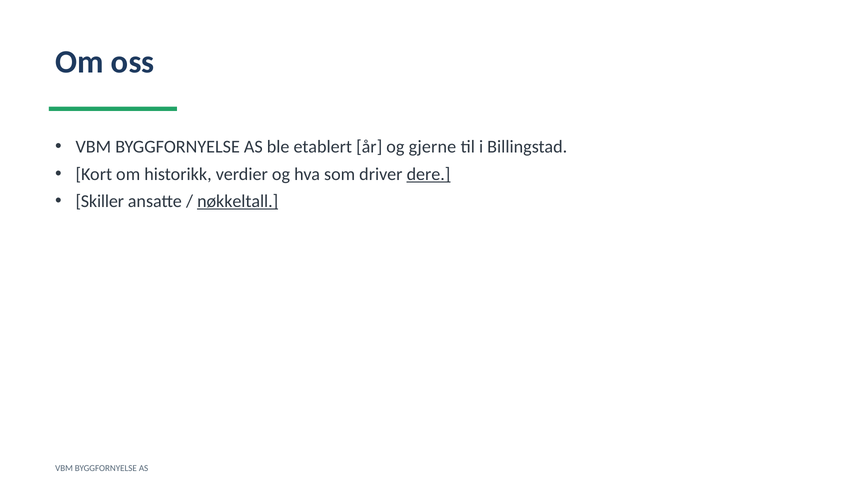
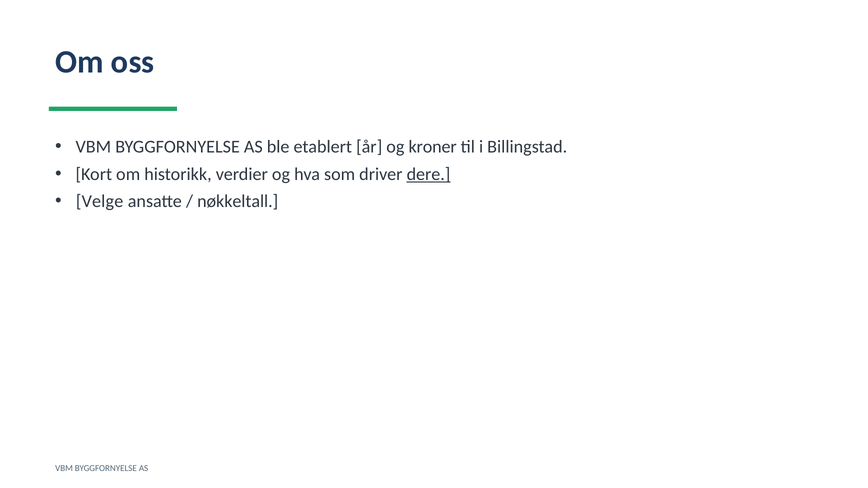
gjerne: gjerne -> kroner (433, 147)
Skiller: Skiller -> Velge (100, 201)
nøkkeltall underline: present -> none (238, 201)
